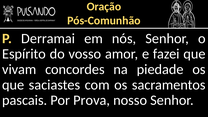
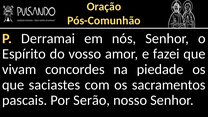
Prova: Prova -> Serão (92, 100)
